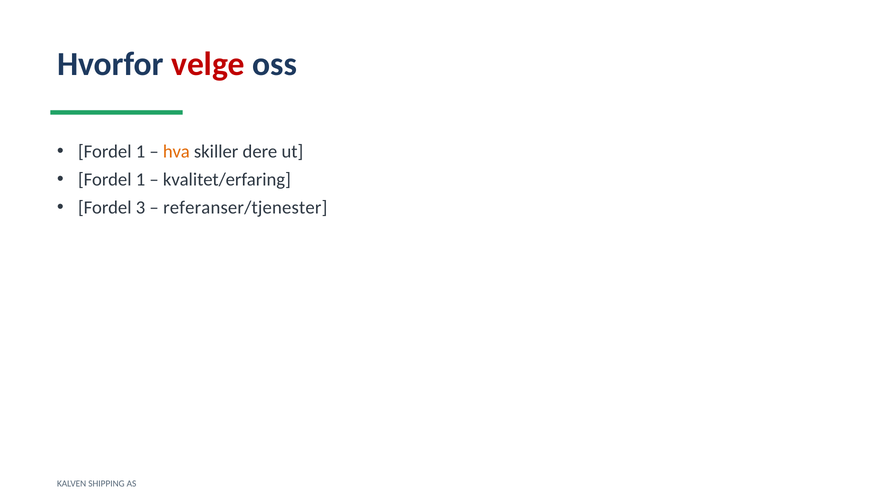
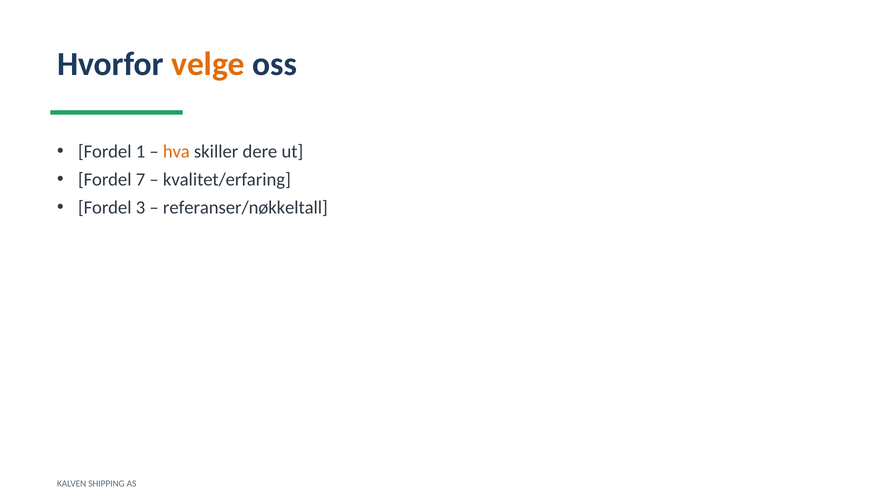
velge colour: red -> orange (208, 64)
1: 1 -> 7 (141, 180)
referanser/tjenester: referanser/tjenester -> referanser/nøkkeltall (245, 208)
